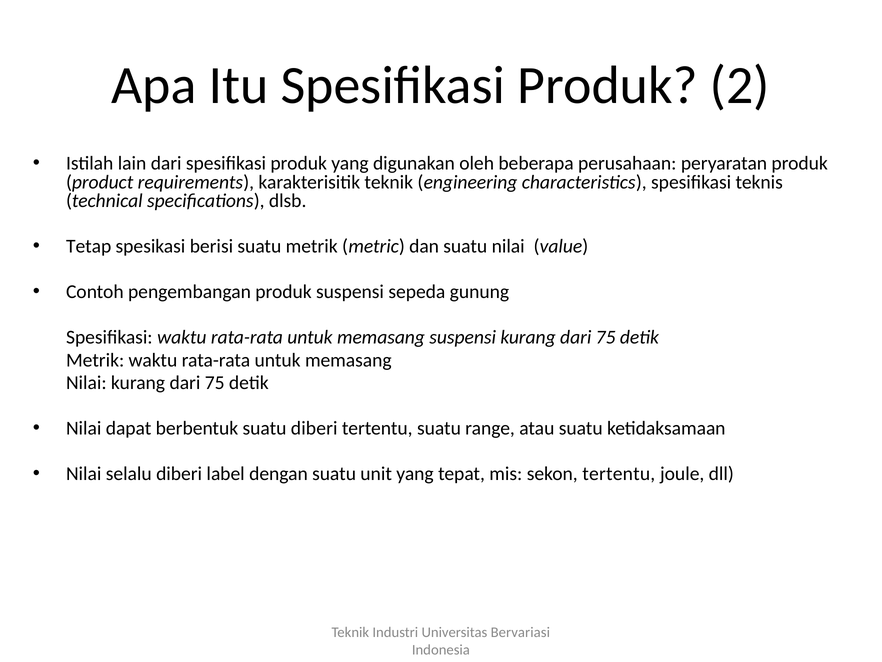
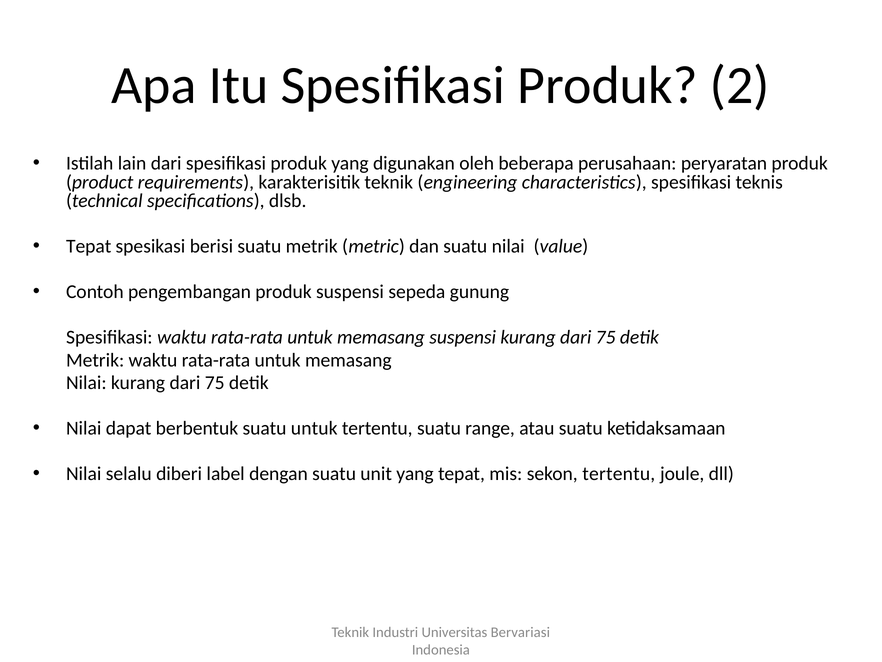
Tetap: Tetap -> Tepat (89, 246)
suatu diberi: diberi -> untuk (314, 428)
